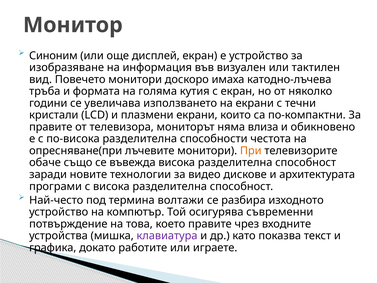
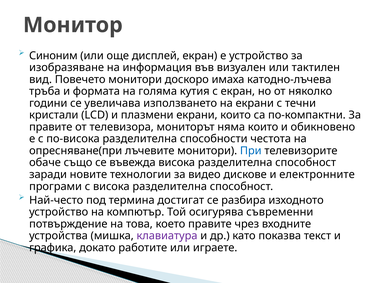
няма влиза: влиза -> които (263, 127)
При colour: orange -> blue (251, 151)
архитектурата: архитектурата -> електронните (317, 174)
волтажи: волтажи -> достигат (181, 200)
